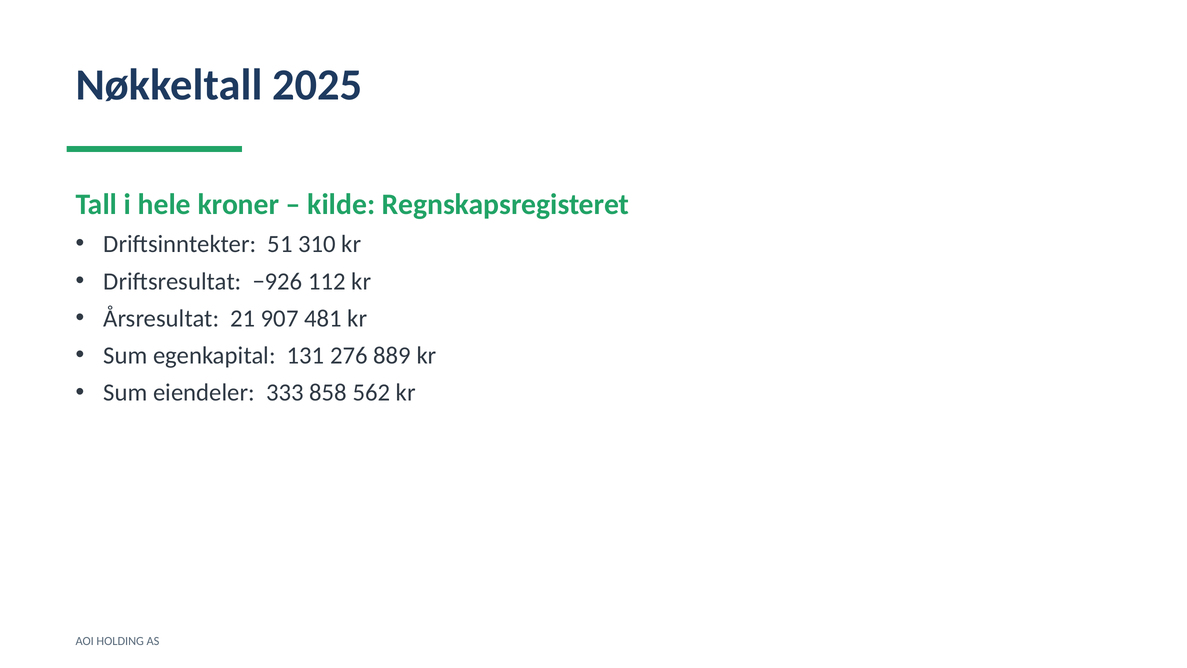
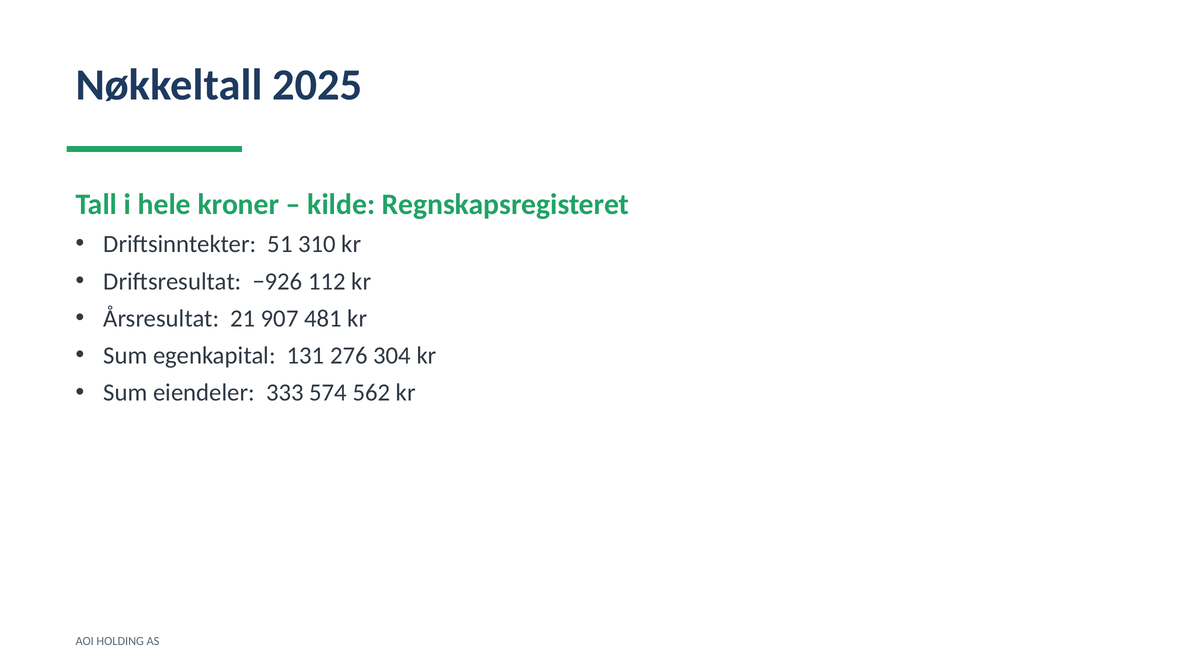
889: 889 -> 304 (392, 355)
858: 858 -> 574 (328, 393)
